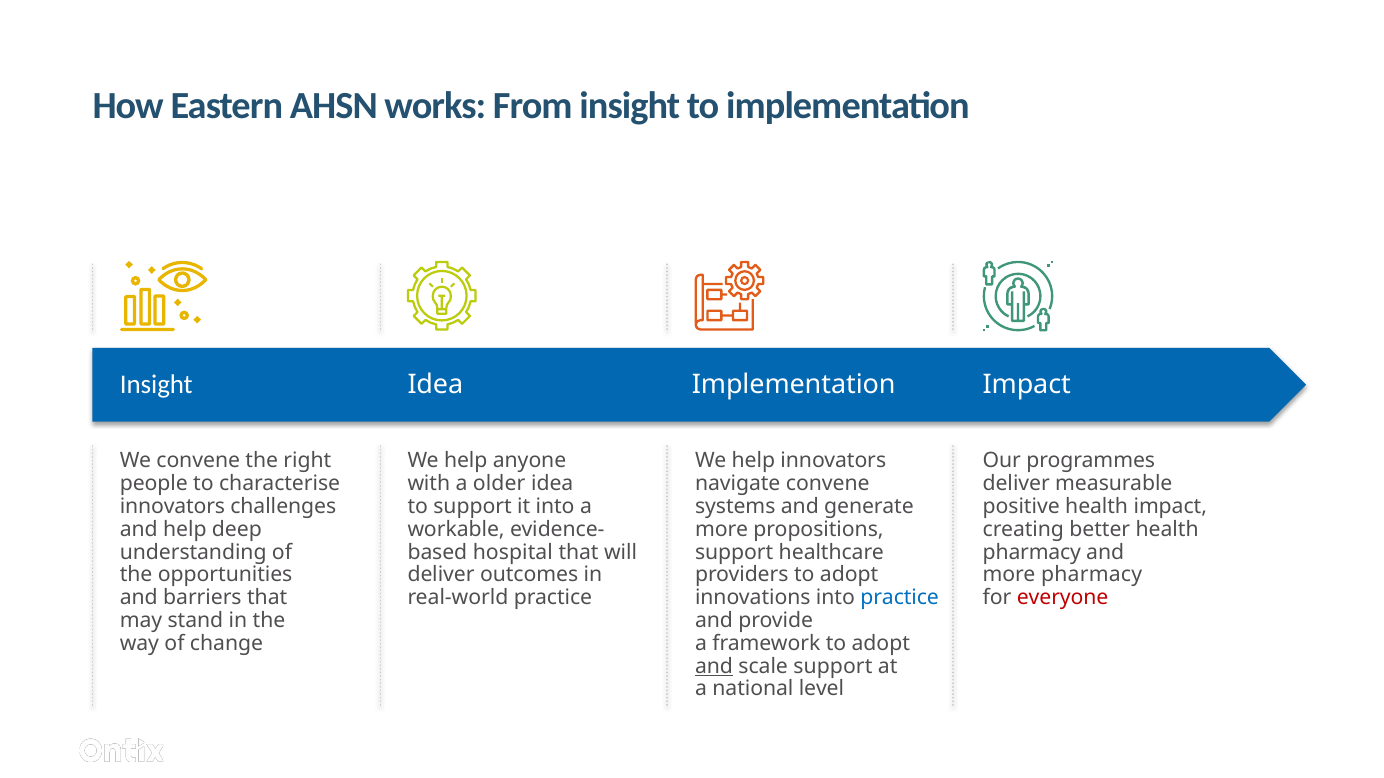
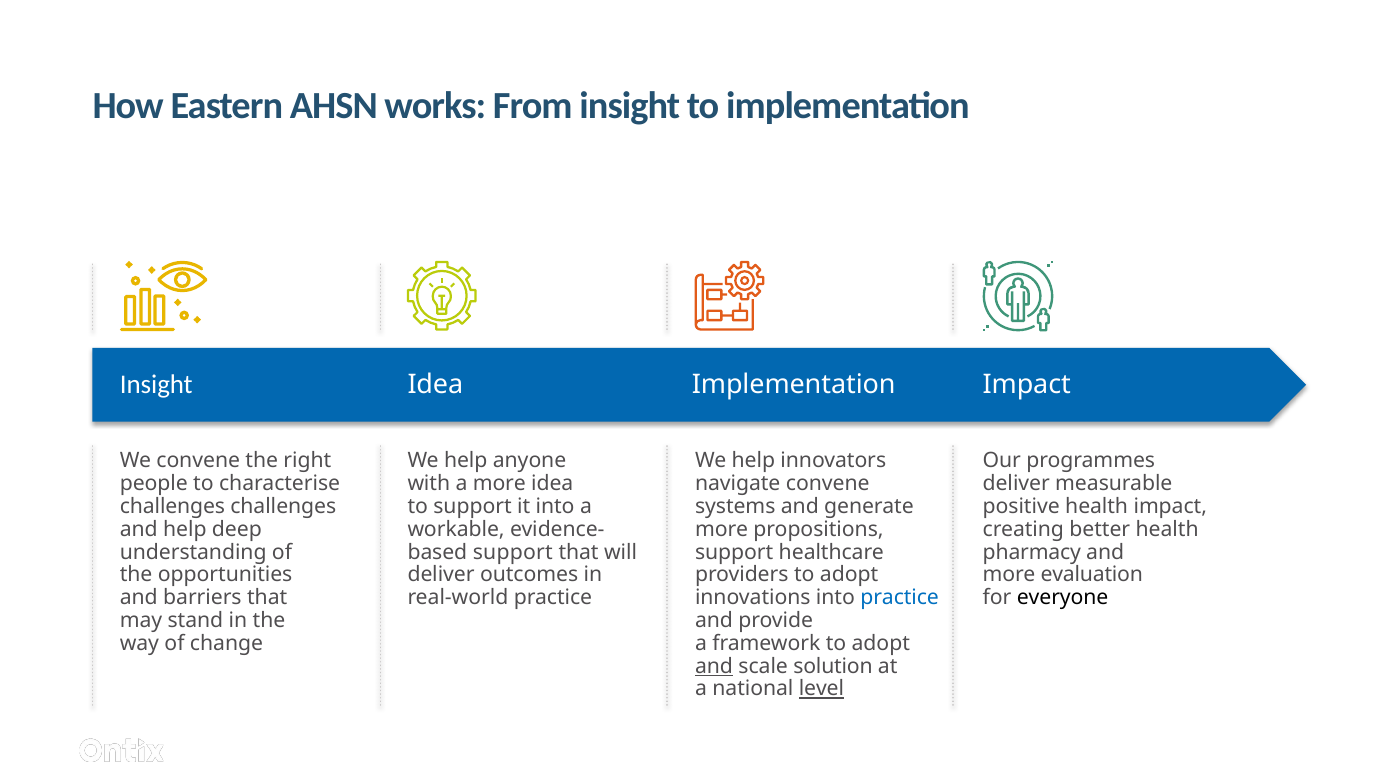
a older: older -> more (499, 484)
innovators: innovators -> challenges (172, 507)
hospital: hospital -> support (513, 552)
more pharmacy: pharmacy -> evaluation (1092, 575)
everyone colour: red -> black (1063, 598)
scale support: support -> solution (833, 667)
level underline: none -> present (821, 689)
